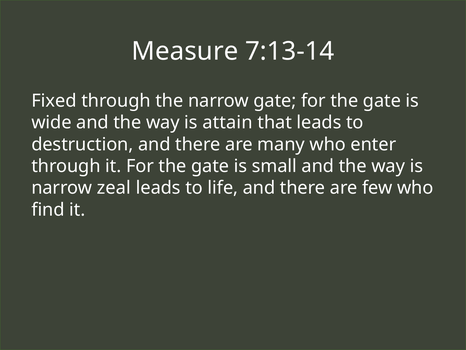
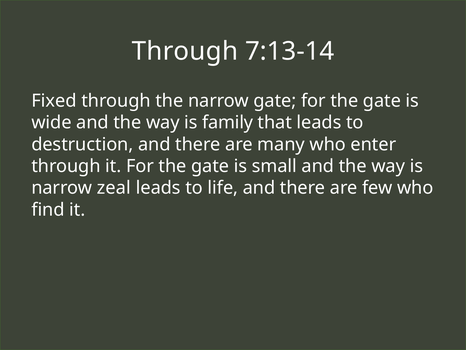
Measure: Measure -> Through (185, 51)
attain: attain -> family (228, 122)
